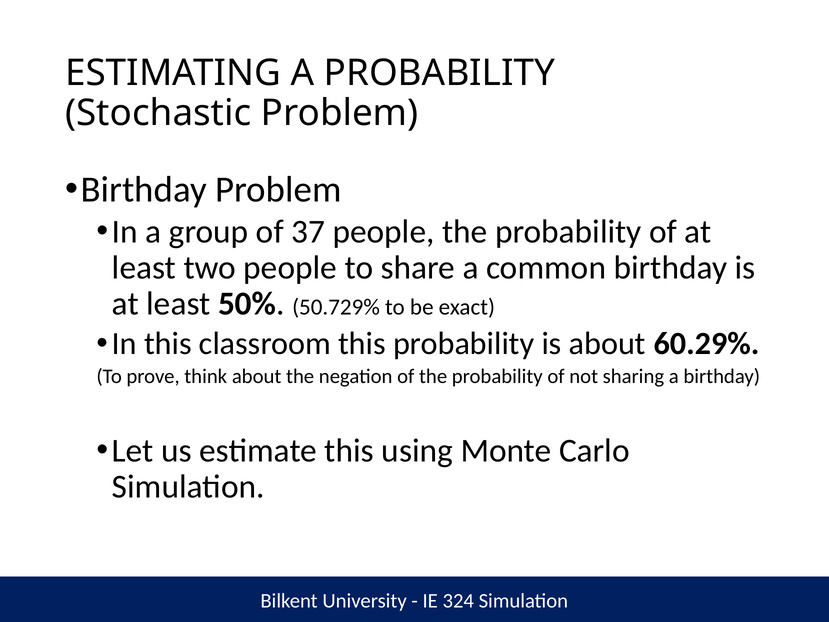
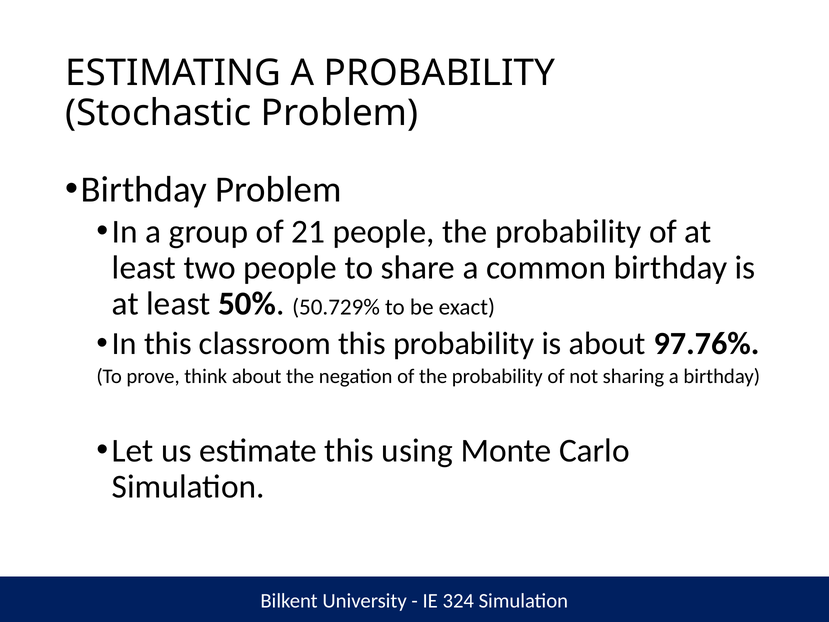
37: 37 -> 21 (308, 232)
60.29%: 60.29% -> 97.76% (706, 344)
